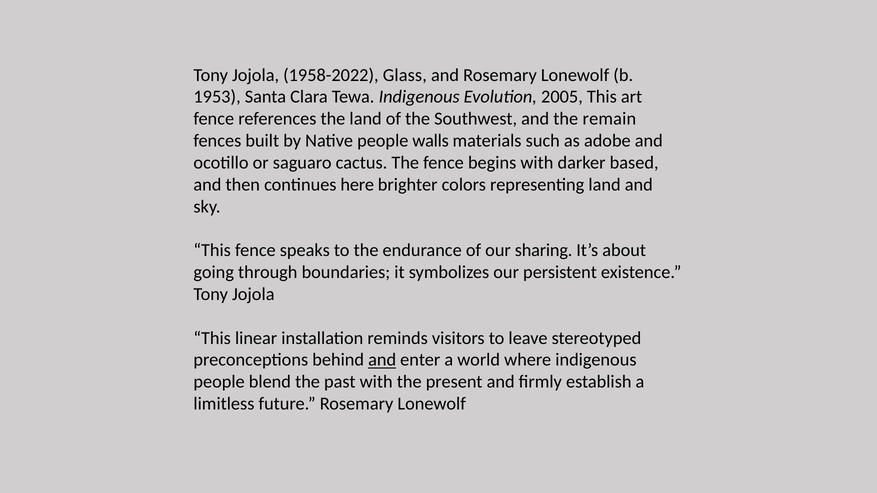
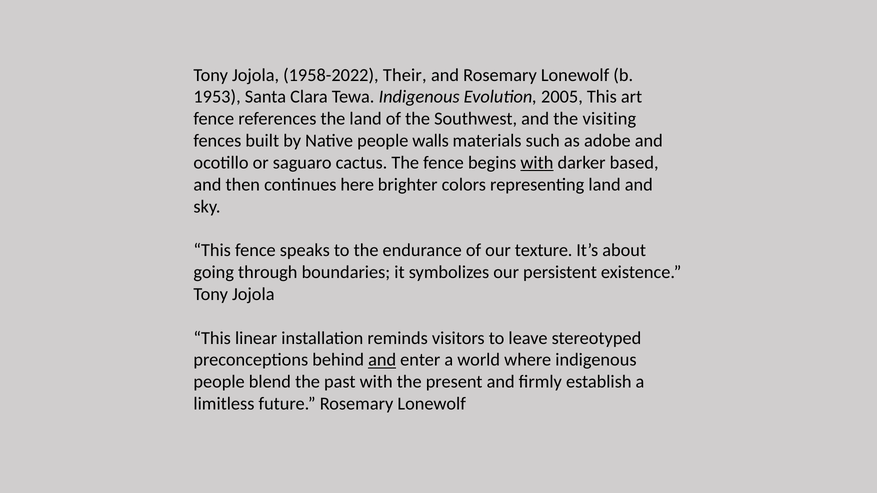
Glass: Glass -> Their (405, 75)
remain: remain -> visiting (609, 119)
with underline: none -> present (537, 163)
sharing: sharing -> texture (544, 251)
